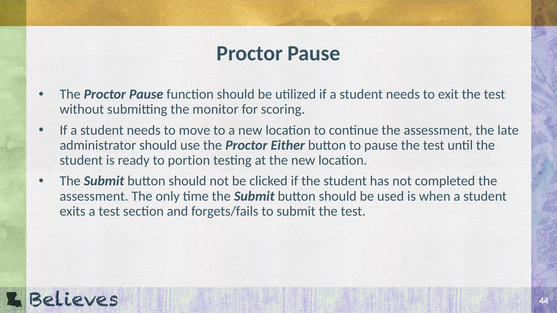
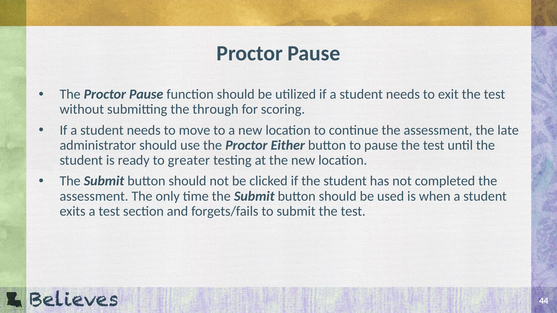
monitor: monitor -> through (215, 109)
portion: portion -> greater (189, 160)
